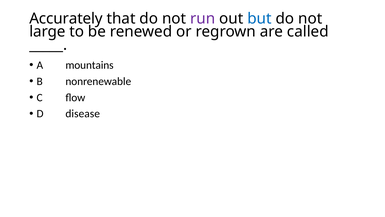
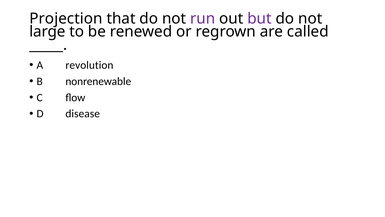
Accurately: Accurately -> Projection (66, 18)
but colour: blue -> purple (259, 18)
mountains: mountains -> revolution (89, 65)
